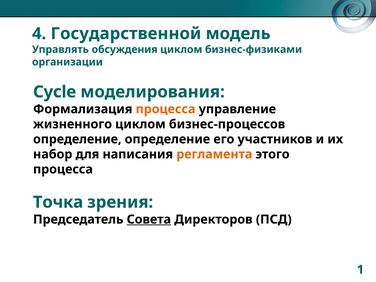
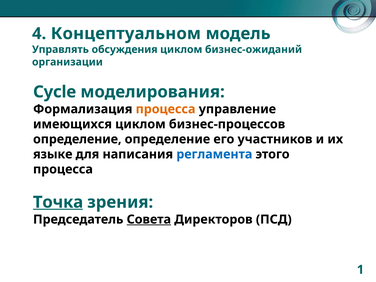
Государственной: Государственной -> Концептуальном (126, 34)
бизнес-физиками: бизнес-физиками -> бизнес-ожиданий (254, 49)
жизненного: жизненного -> имеющихся (73, 124)
набор: набор -> языке (53, 154)
регламента colour: orange -> blue (214, 154)
Точка underline: none -> present (58, 202)
